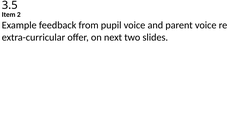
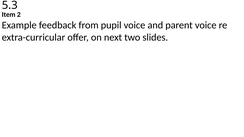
3.5: 3.5 -> 5.3 (10, 5)
